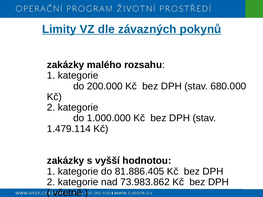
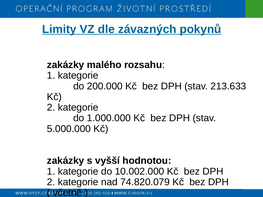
680.000: 680.000 -> 213.633 (228, 86)
1.479.114: 1.479.114 -> 5.000.000 (69, 129)
81.886.405: 81.886.405 -> 10.002.000 (140, 172)
73.983.862: 73.983.862 -> 74.820.079 (145, 182)
